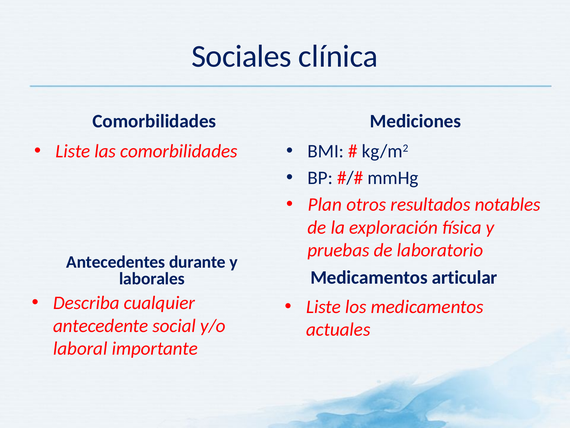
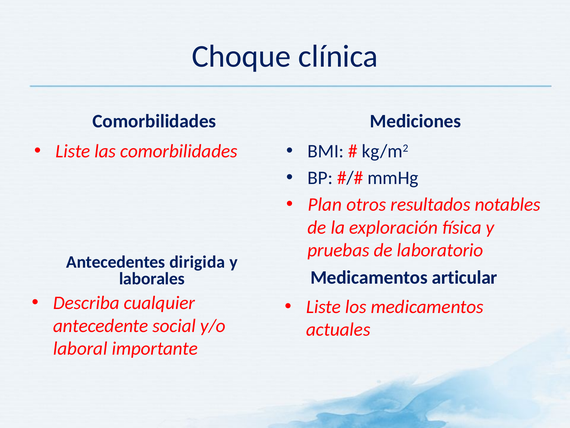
Sociales: Sociales -> Choque (241, 56)
durante: durante -> dirigida (197, 262)
